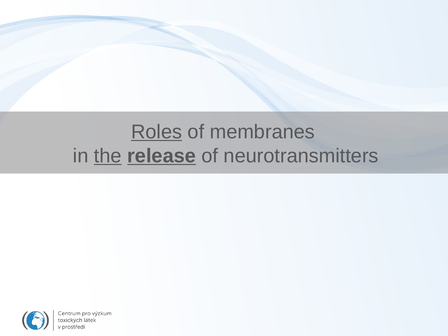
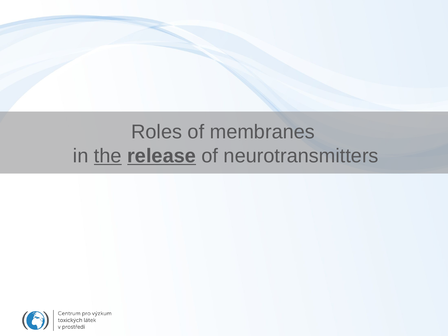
Roles underline: present -> none (157, 132)
